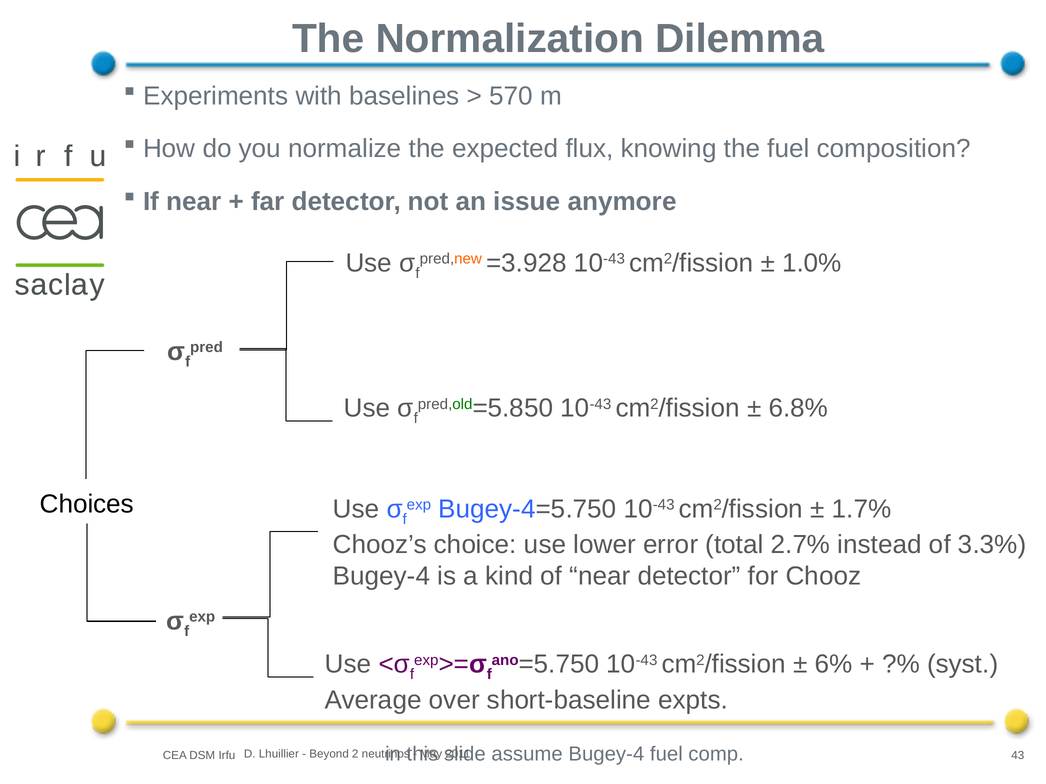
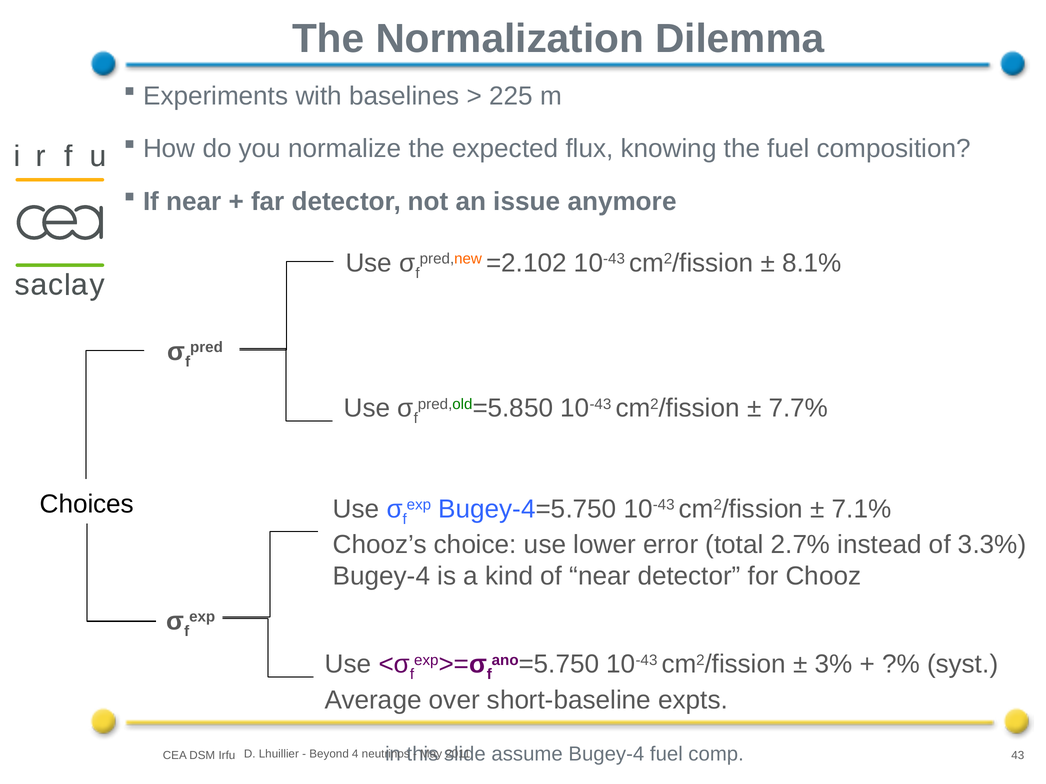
570: 570 -> 225 (511, 96)
=3.928: =3.928 -> =2.102 (526, 263)
1.0%: 1.0% -> 8.1% (812, 263)
6.8%: 6.8% -> 7.7% (798, 409)
1.7%: 1.7% -> 7.1% (862, 509)
6%: 6% -> 3% (834, 665)
2: 2 -> 4 (355, 755)
